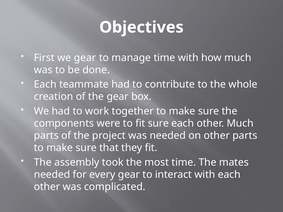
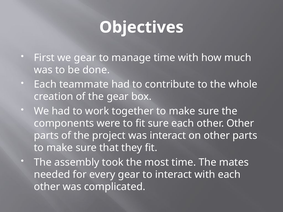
other Much: Much -> Other (240, 123)
was needed: needed -> interact (168, 136)
